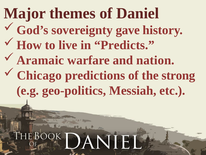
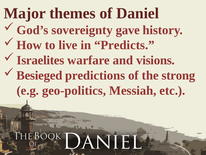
Aramaic: Aramaic -> Israelites (40, 60)
nation: nation -> visions (155, 60)
Chicago: Chicago -> Besieged (39, 75)
